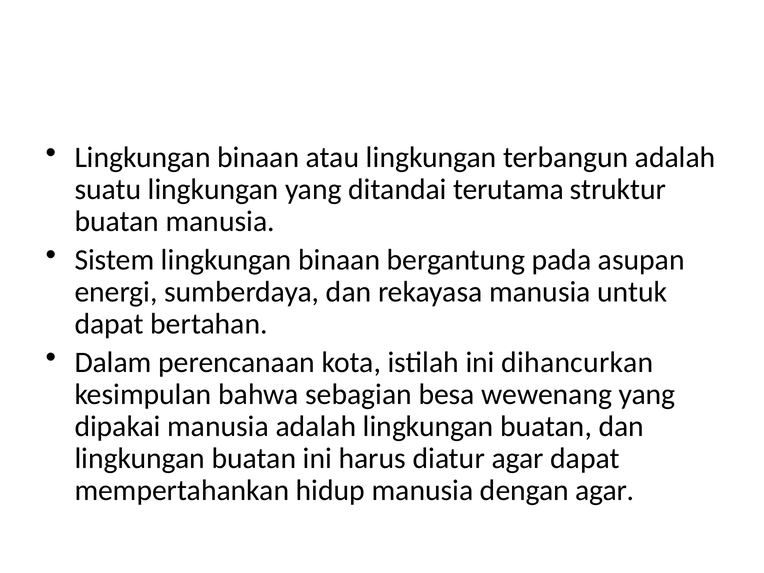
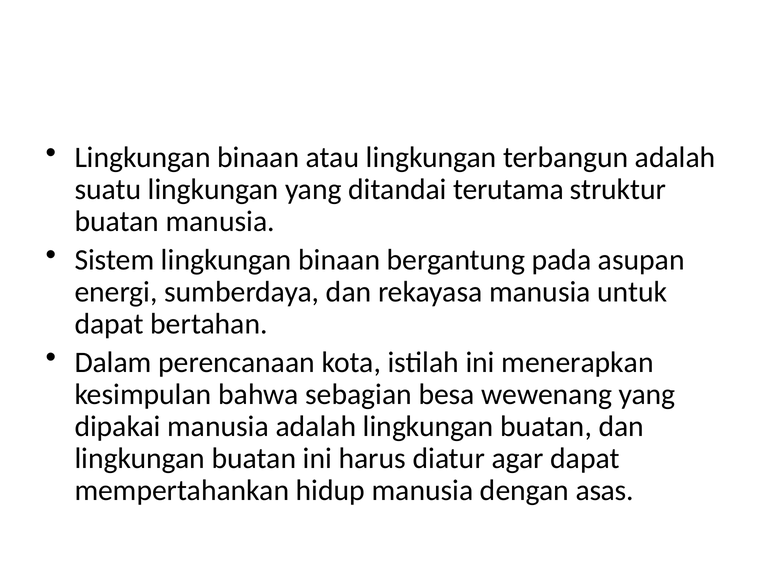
dihancurkan: dihancurkan -> menerapkan (578, 362)
dengan agar: agar -> asas (605, 491)
